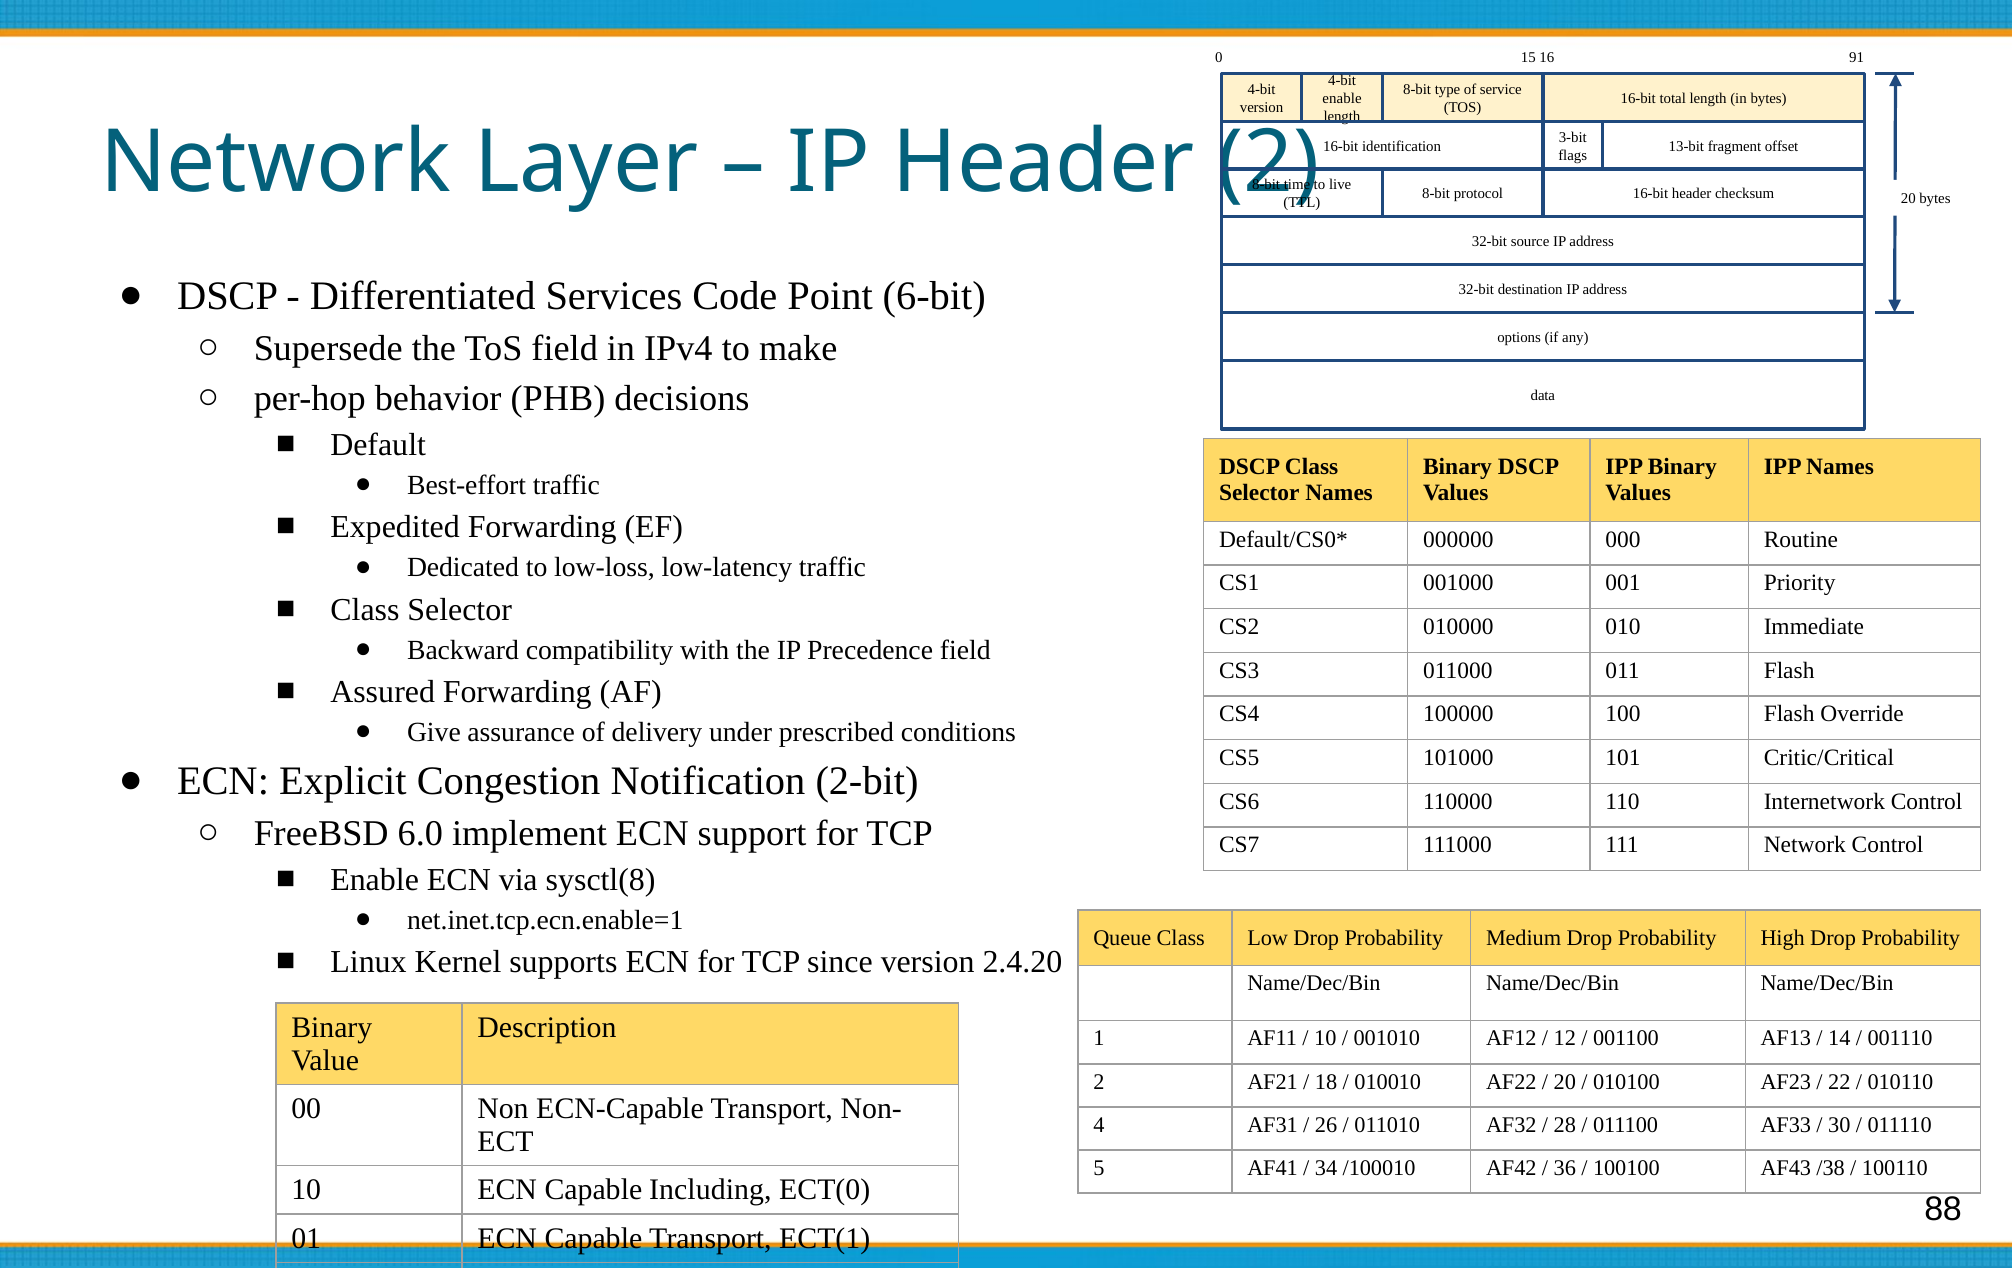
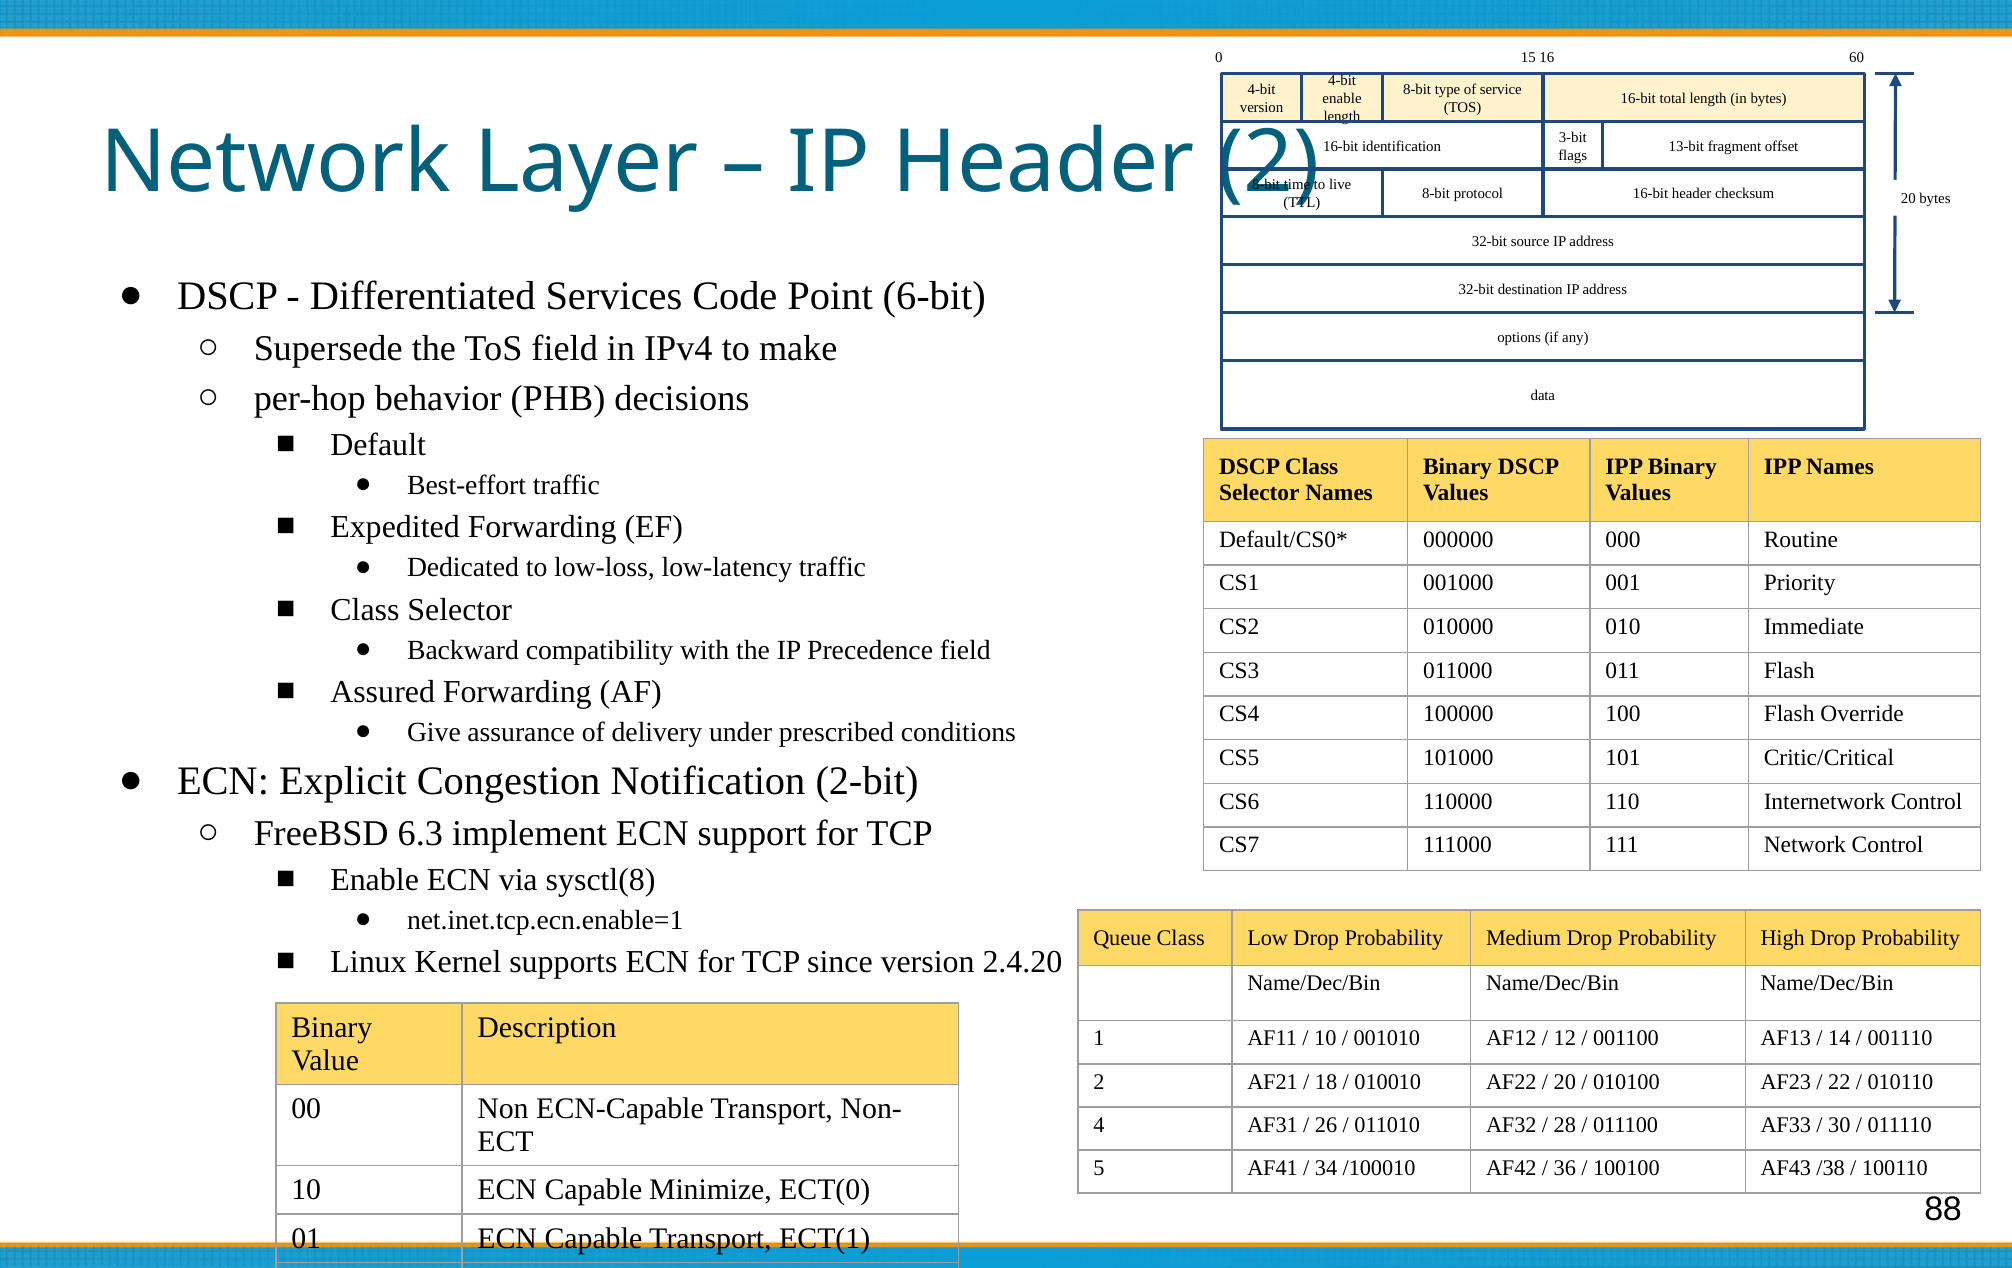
91: 91 -> 60 (1857, 58)
6.0: 6.0 -> 6.3 (420, 833)
Including: Including -> Minimize (710, 1190)
